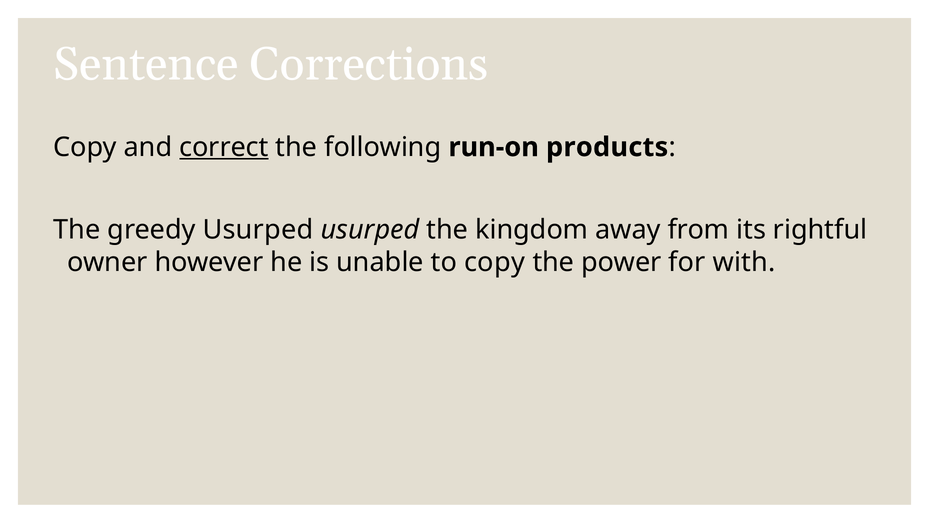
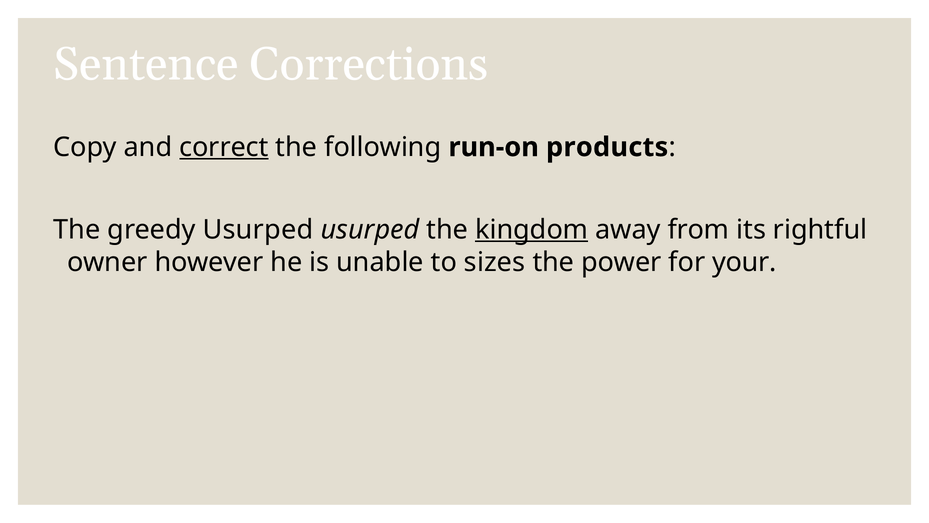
kingdom underline: none -> present (532, 230)
to copy: copy -> sizes (495, 262)
with: with -> your (744, 262)
